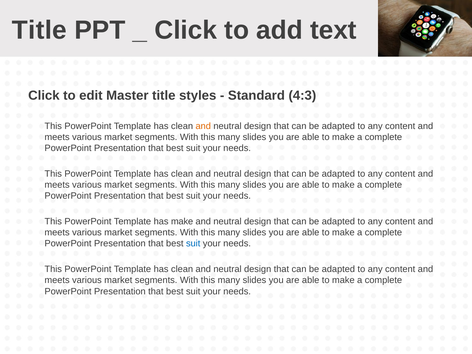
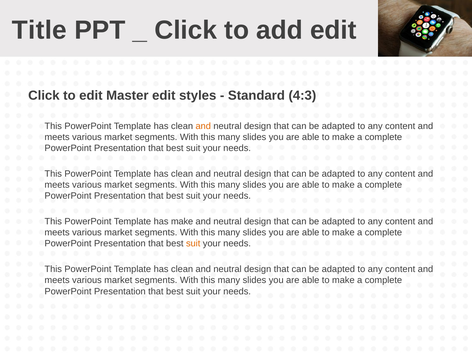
add text: text -> edit (333, 30)
Master title: title -> edit (164, 95)
suit colour: blue -> orange (193, 244)
